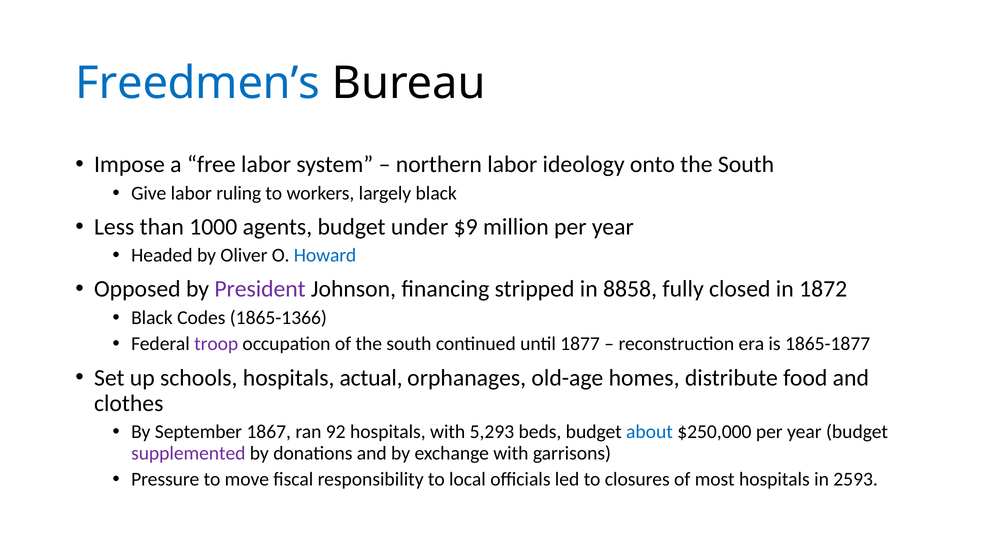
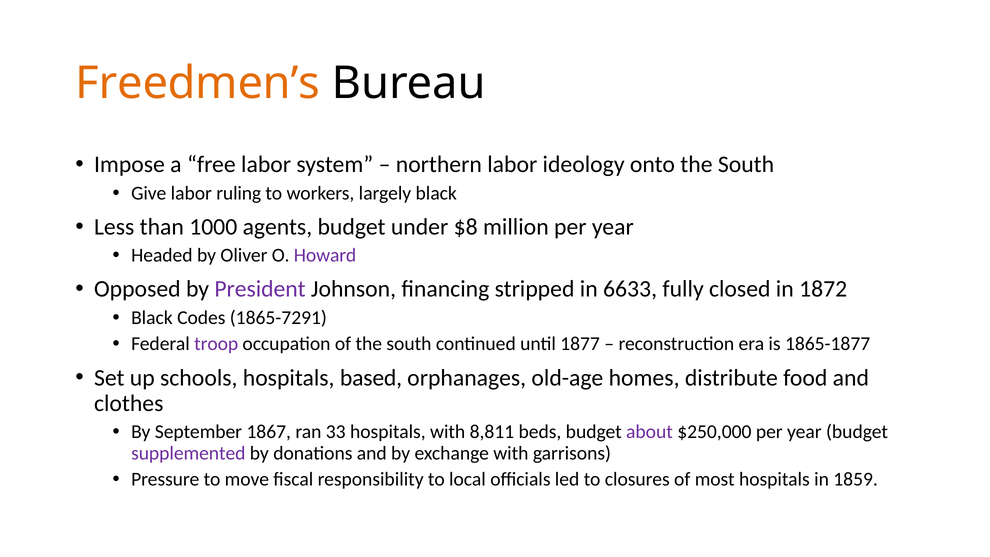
Freedmen’s colour: blue -> orange (198, 83)
$9: $9 -> $8 (466, 227)
Howard colour: blue -> purple (325, 255)
8858: 8858 -> 6633 (630, 289)
1865-1366: 1865-1366 -> 1865-7291 (278, 318)
actual: actual -> based (371, 378)
92: 92 -> 33 (336, 432)
5,293: 5,293 -> 8,811 (492, 432)
about colour: blue -> purple (649, 432)
2593: 2593 -> 1859 (856, 479)
